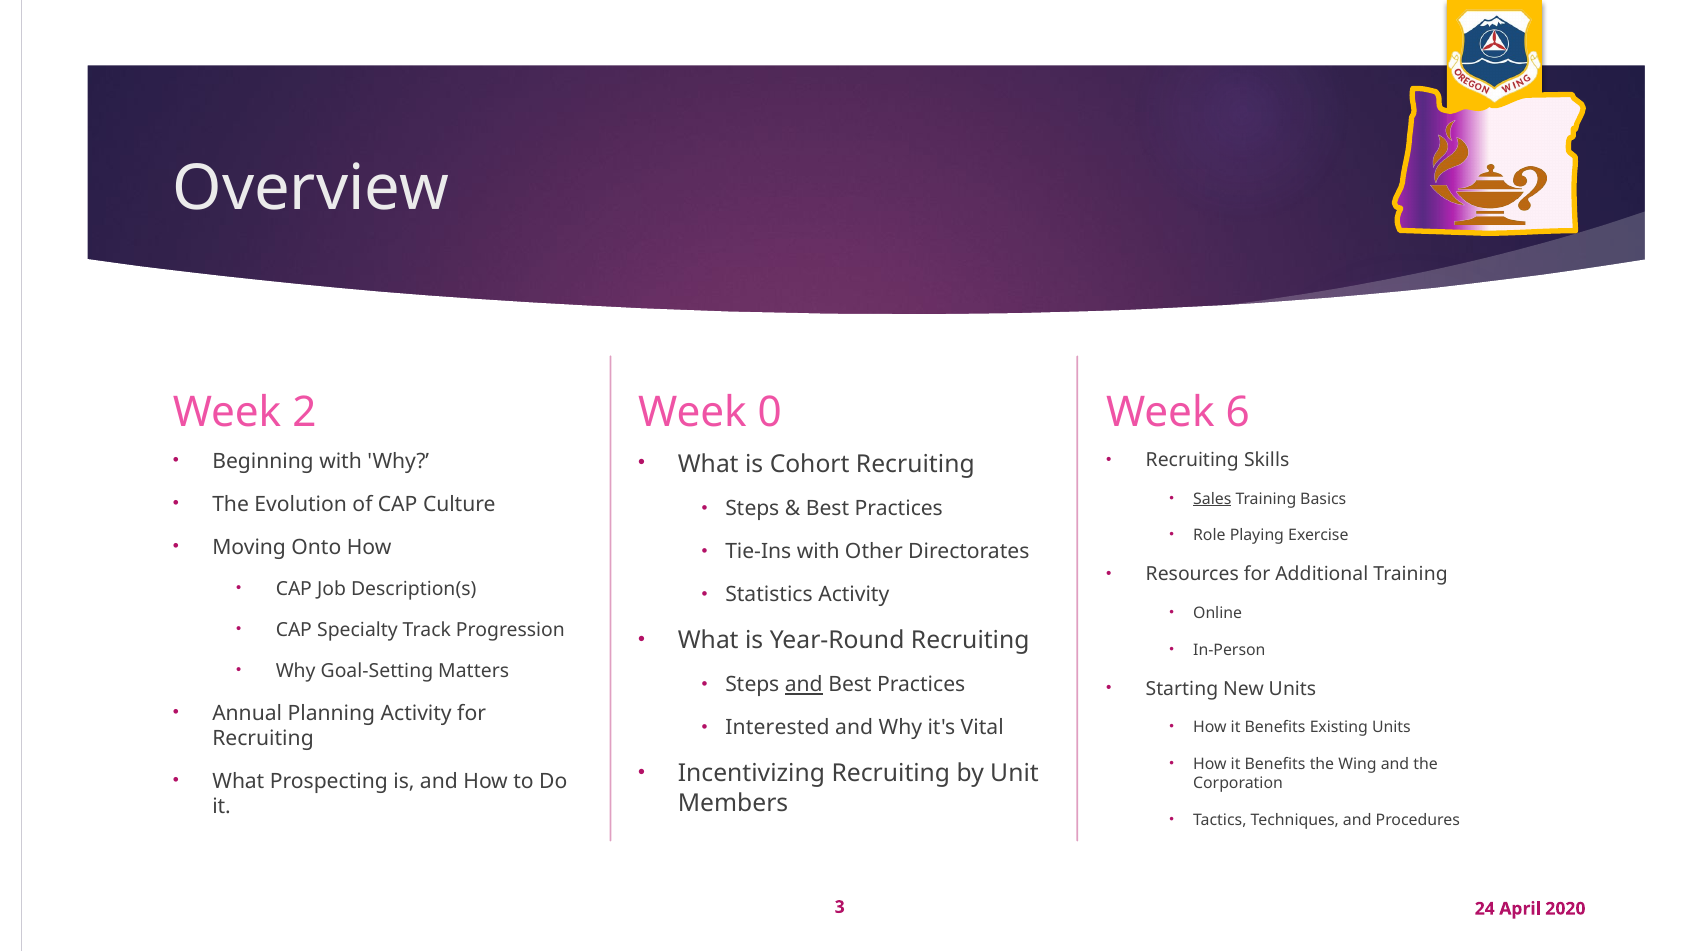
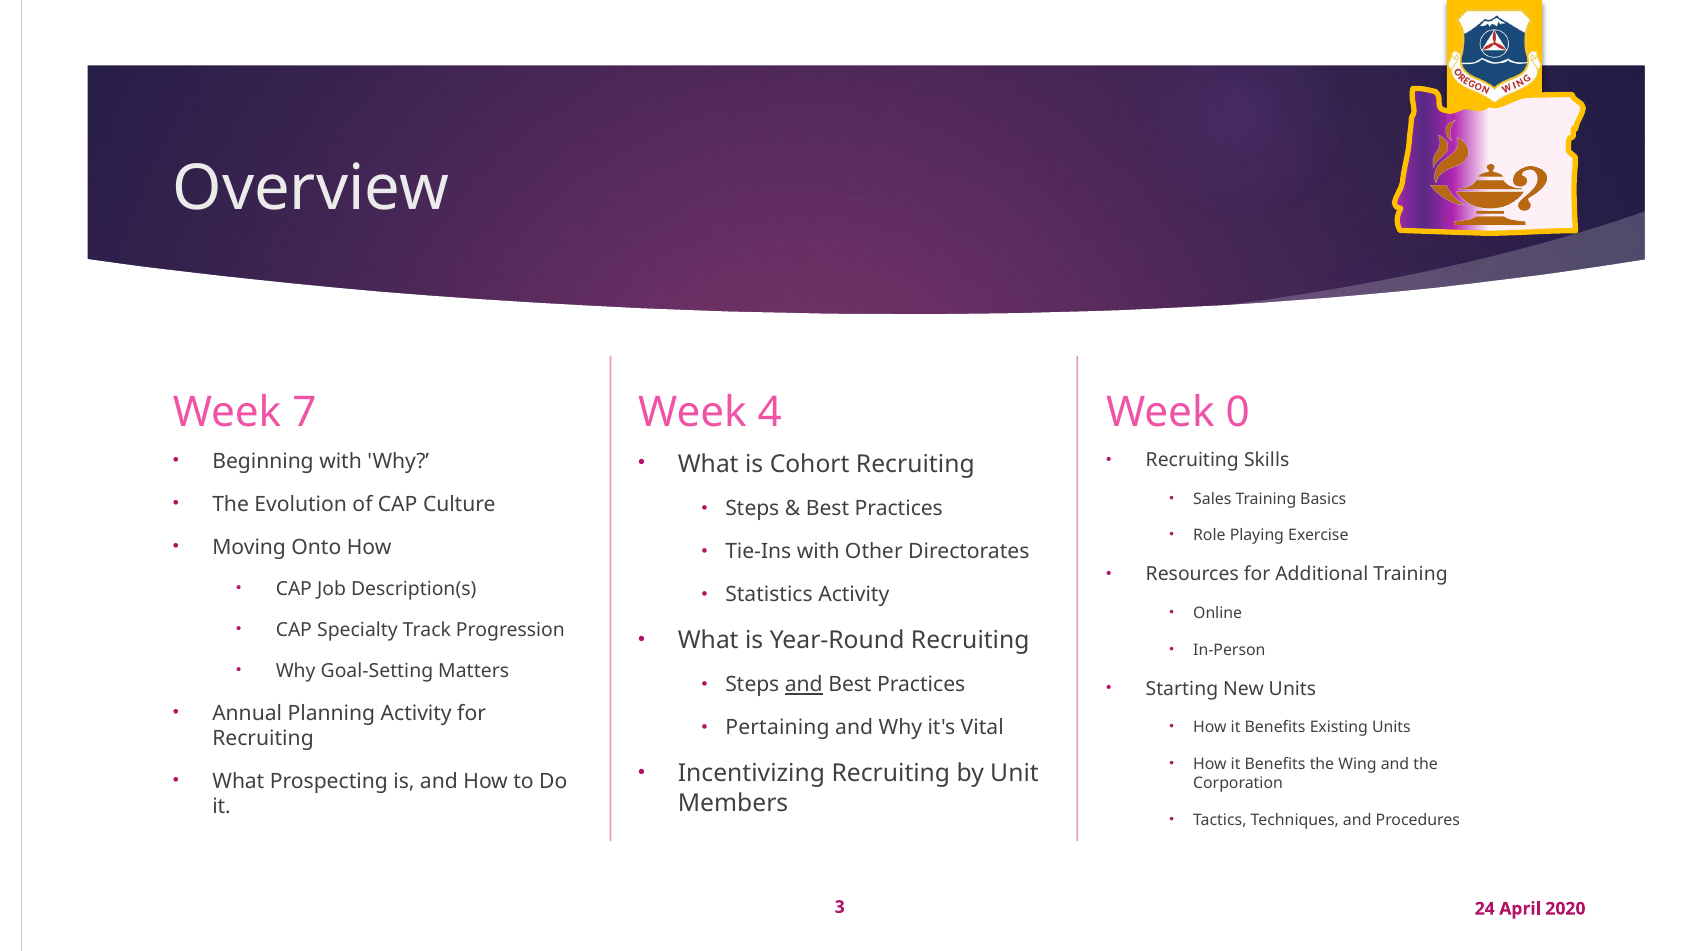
2: 2 -> 7 (304, 412)
0: 0 -> 4 (770, 412)
6: 6 -> 0 (1238, 412)
Sales underline: present -> none (1212, 499)
Interested: Interested -> Pertaining (777, 728)
